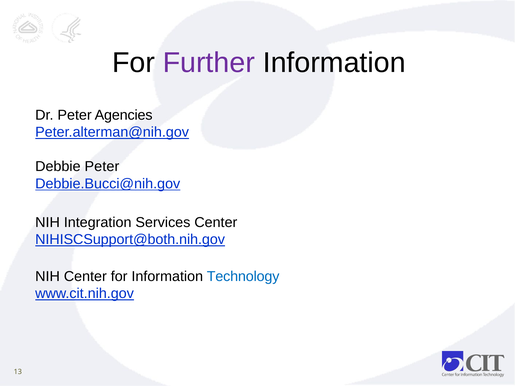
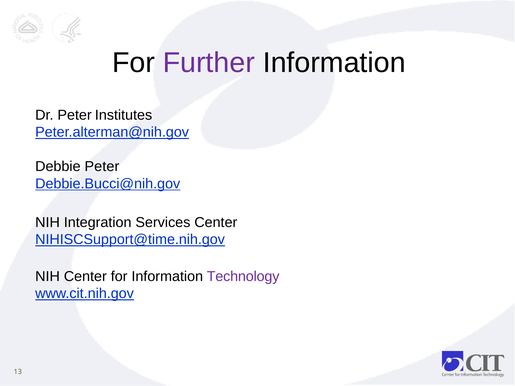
Agencies: Agencies -> Institutes (124, 115)
NIHISCSupport@both.nih.gov: NIHISCSupport@both.nih.gov -> NIHISCSupport@time.nih.gov (130, 240)
Technology colour: blue -> purple (243, 277)
